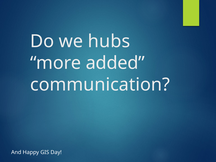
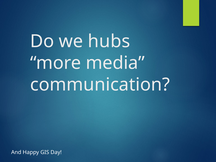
added: added -> media (115, 63)
